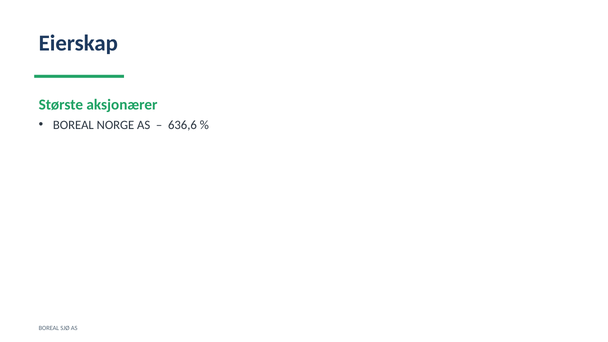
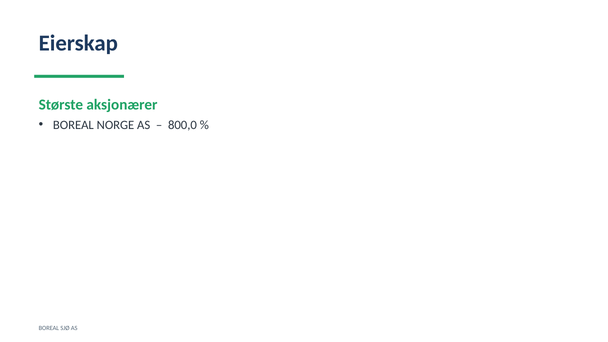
636,6: 636,6 -> 800,0 (182, 125)
